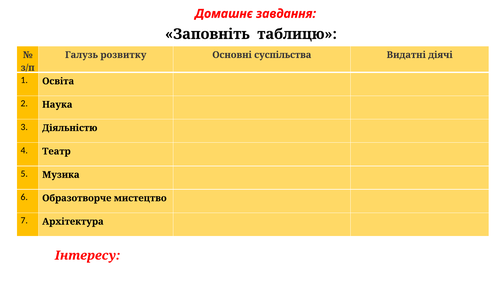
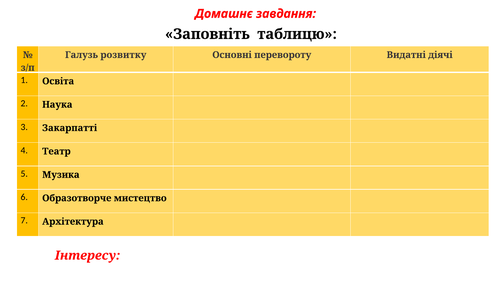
суспільства: суспільства -> перевороту (283, 55)
Діяльністю: Діяльністю -> Закарпатті (70, 128)
